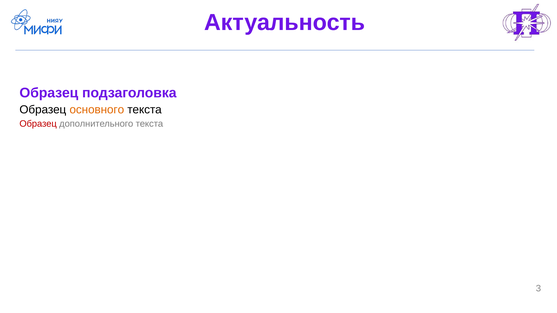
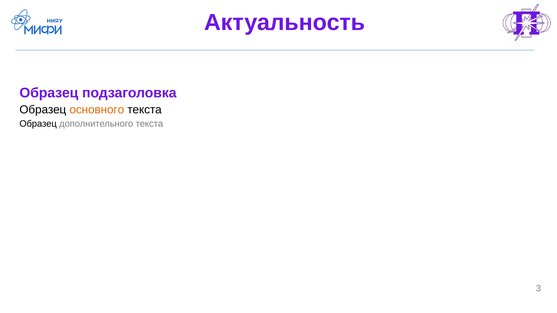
Образец colour: red -> black (38, 124)
